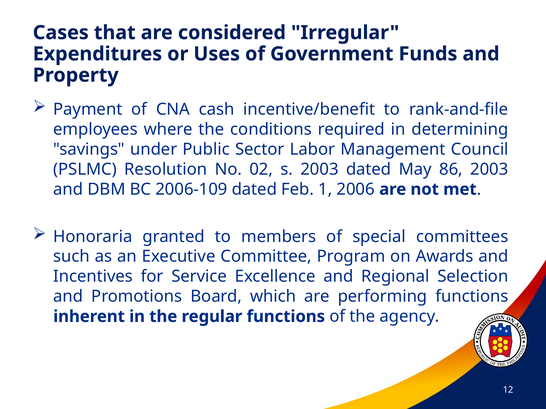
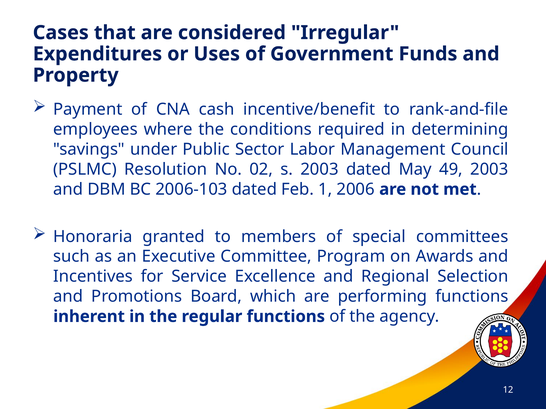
86: 86 -> 49 (451, 169)
2006-109: 2006-109 -> 2006-103 (191, 190)
